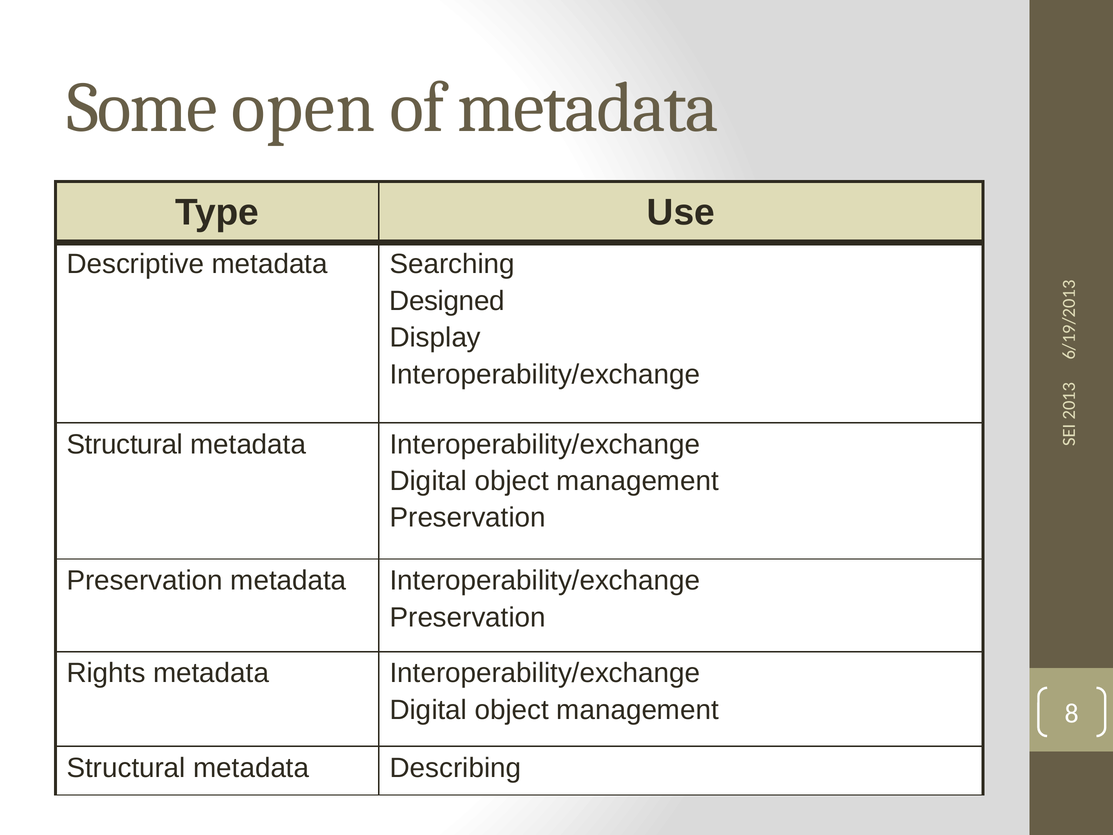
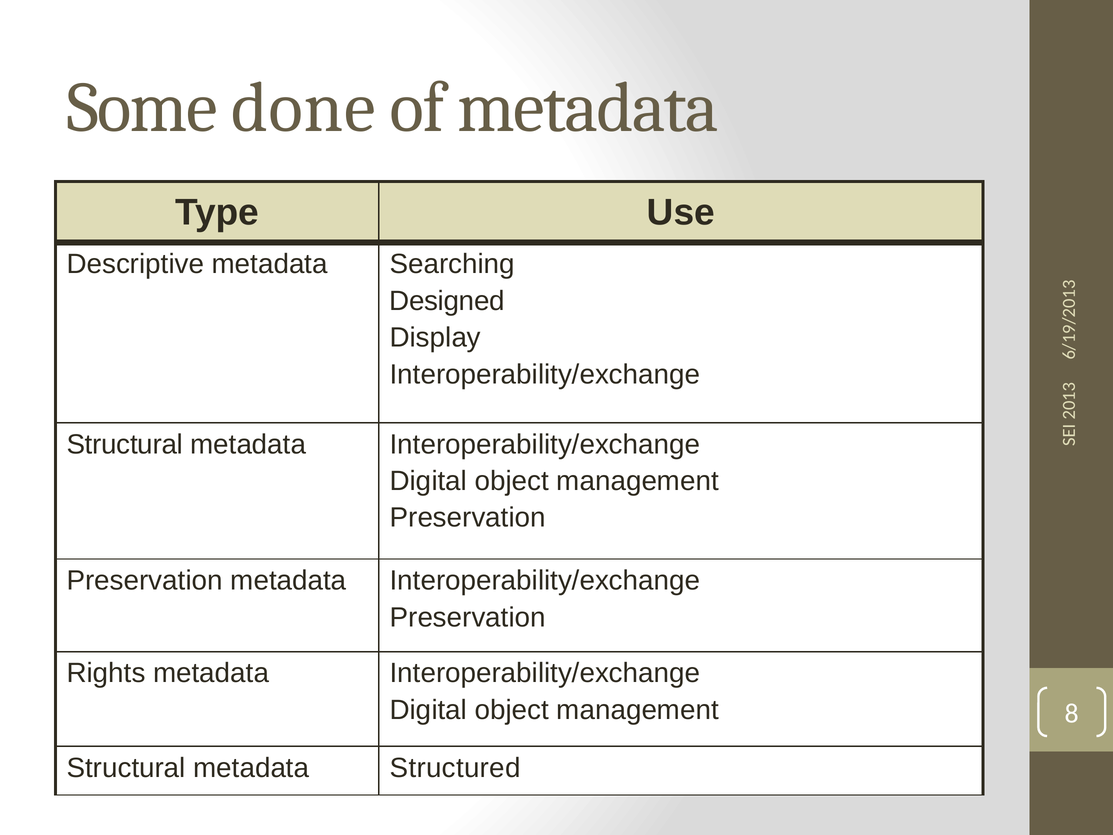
open: open -> done (303, 108)
Describing: Describing -> Structured (455, 768)
